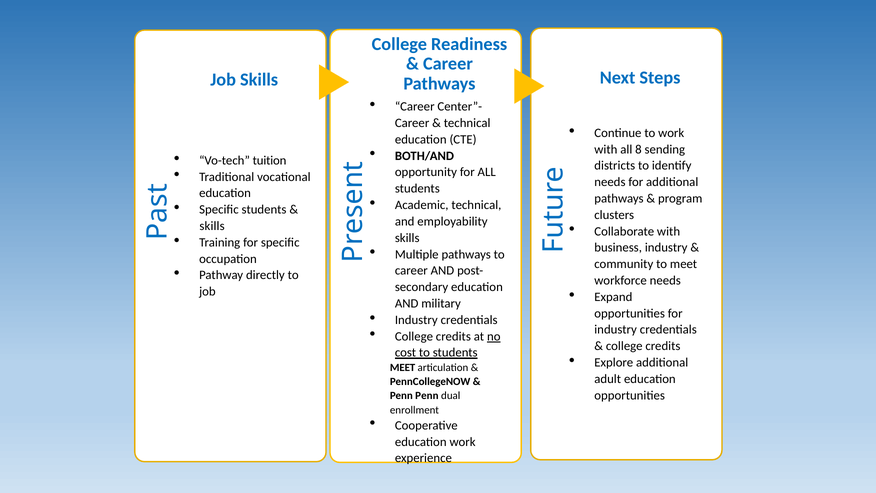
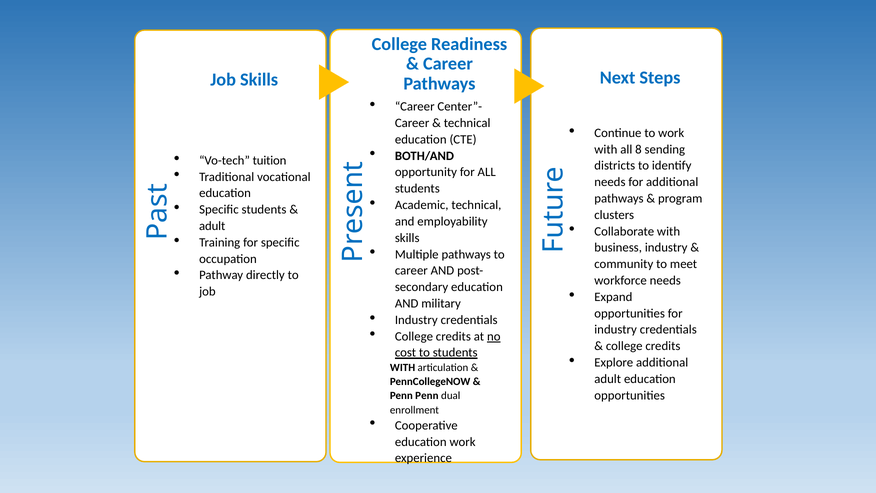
skills: skills -> adult (212, 226)
MEET: MEET -> WITH (403, 368)
